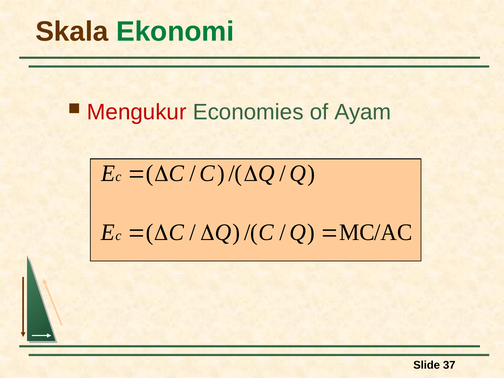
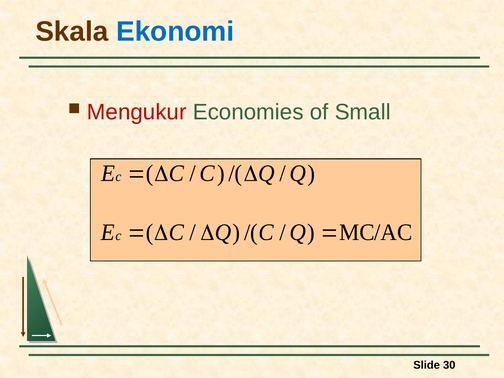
Ekonomi colour: green -> blue (175, 32)
Ayam: Ayam -> Small (363, 112)
37: 37 -> 30 (449, 365)
